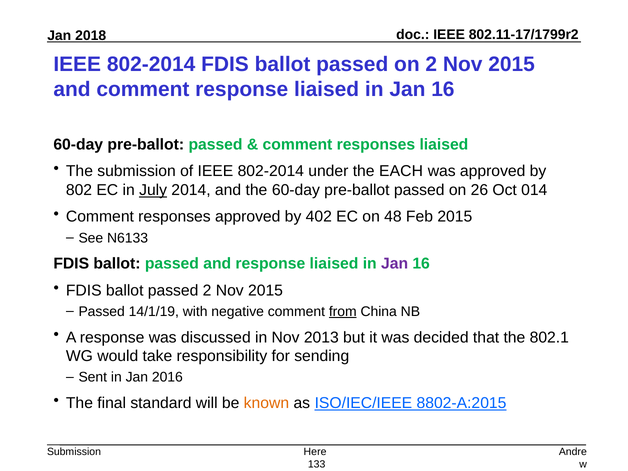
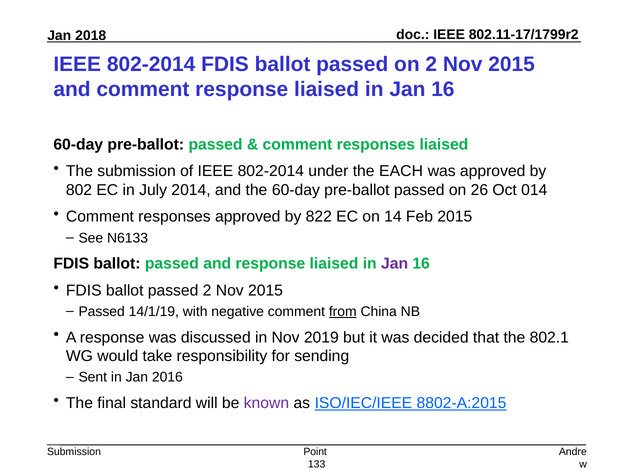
July underline: present -> none (153, 190)
402: 402 -> 822 (319, 217)
48: 48 -> 14 (393, 217)
2013: 2013 -> 2019 (321, 337)
known colour: orange -> purple (266, 403)
Here: Here -> Point (315, 452)
